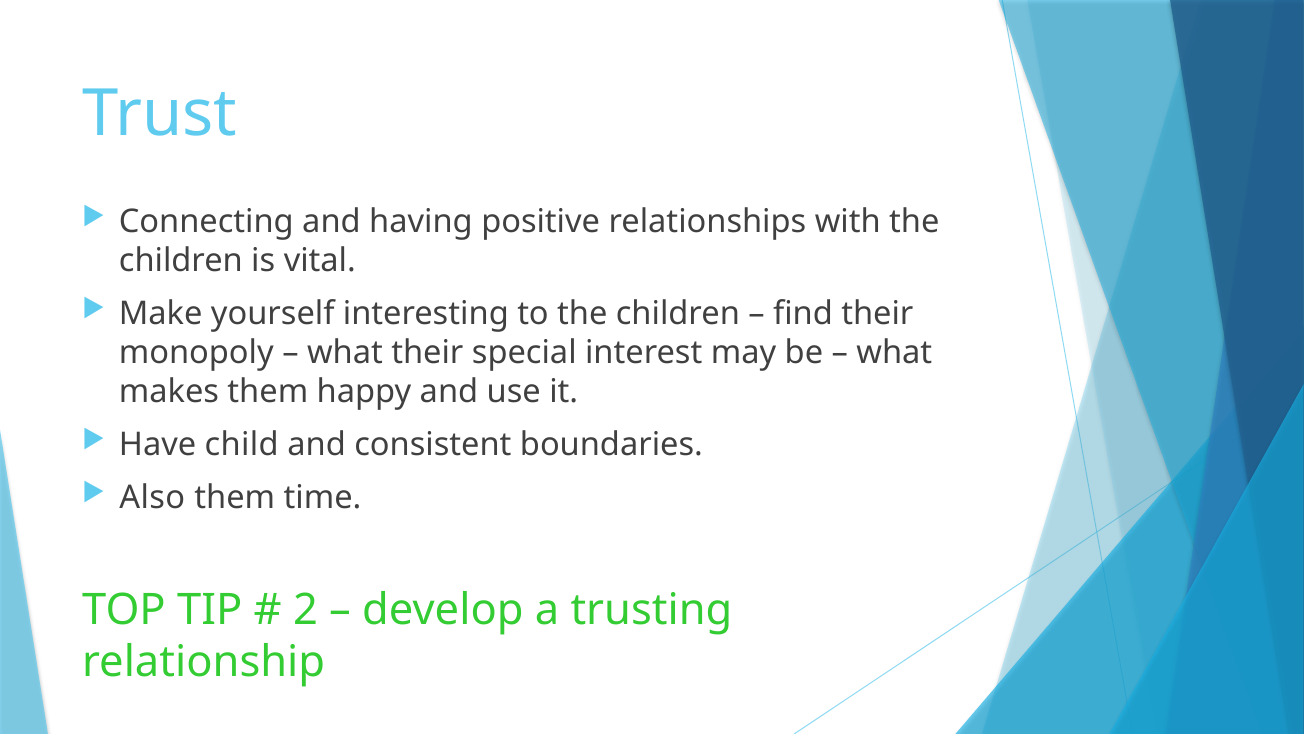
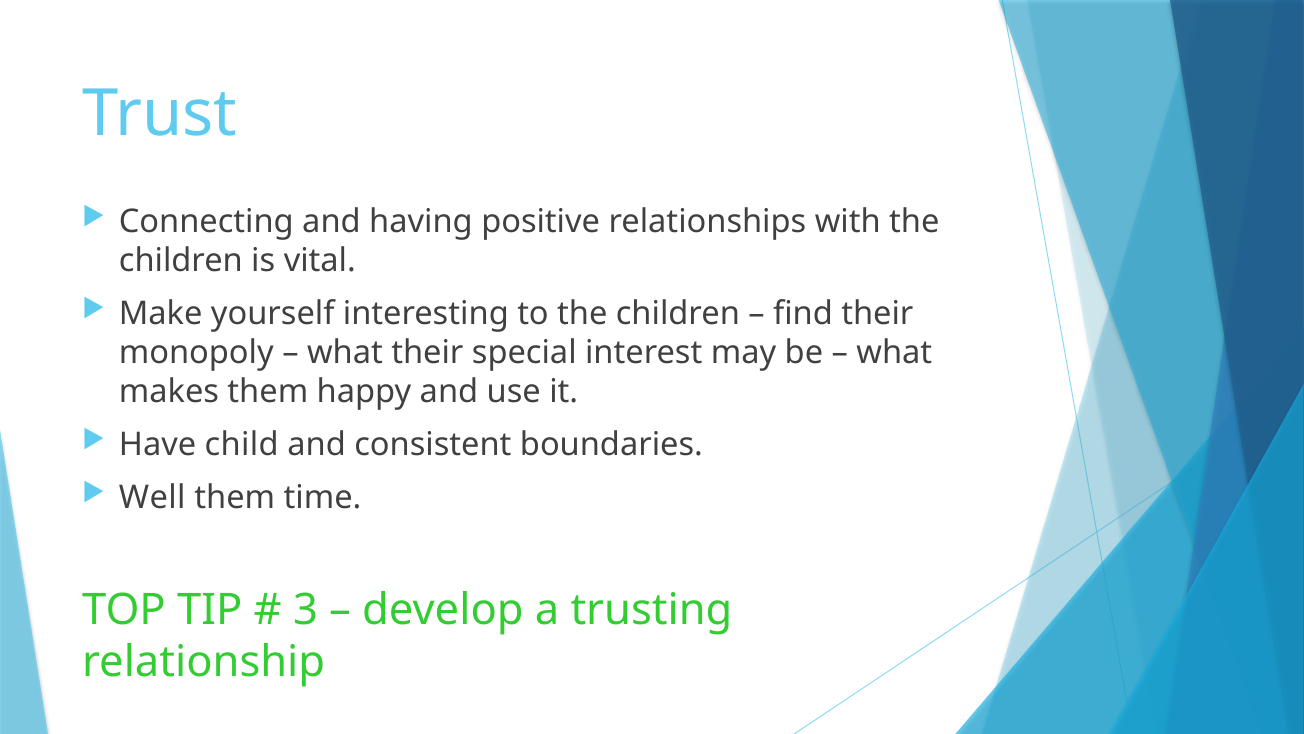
Also: Also -> Well (152, 497)
2: 2 -> 3 (305, 610)
